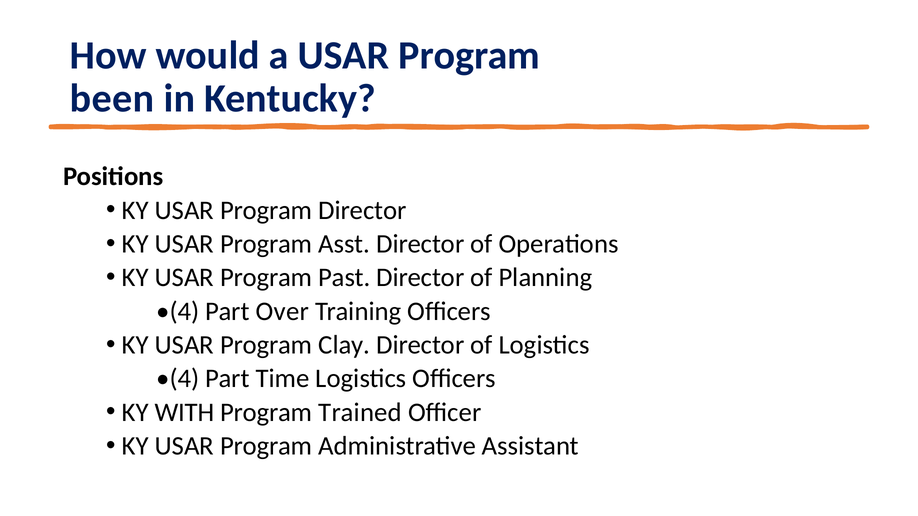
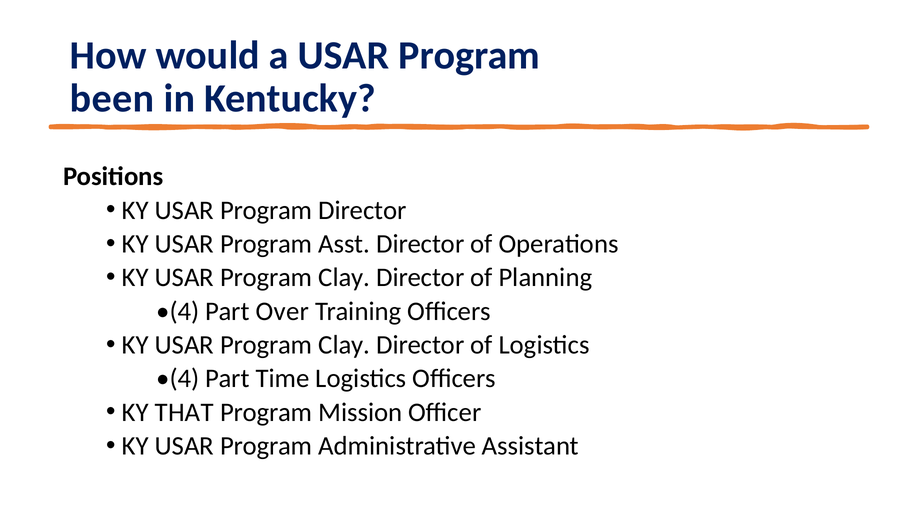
Past: Past -> Clay (344, 278)
WITH: WITH -> THAT (184, 412)
Trained: Trained -> Mission (360, 412)
